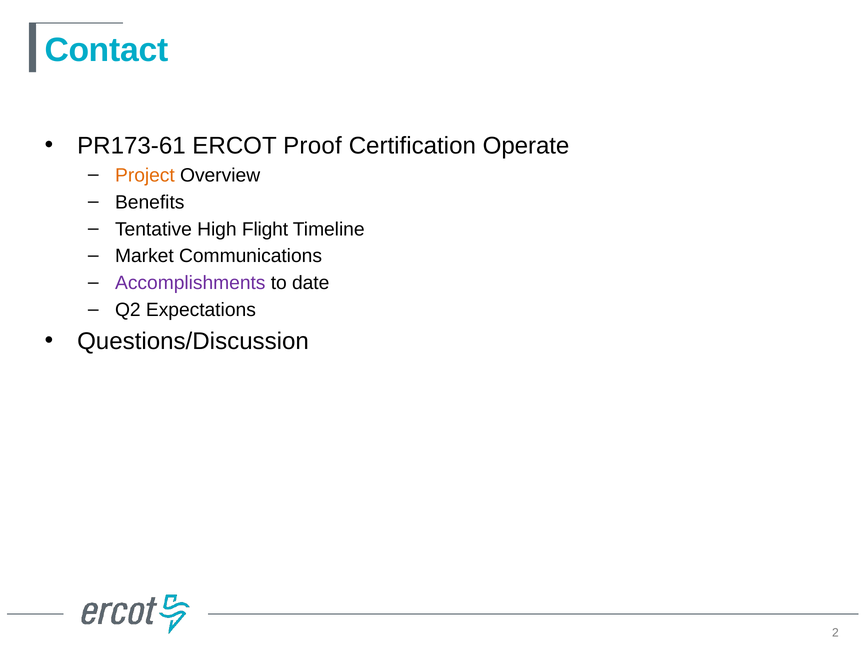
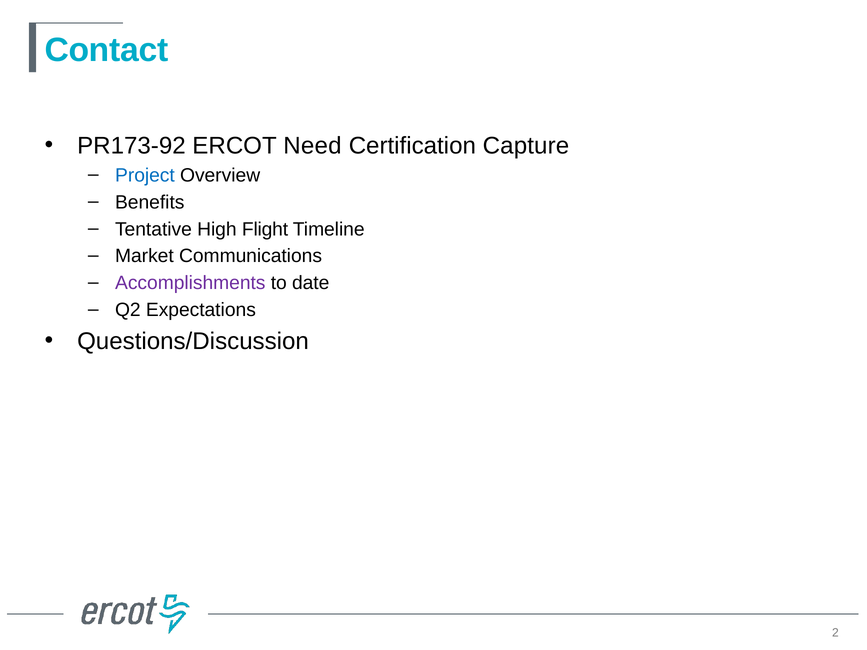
PR173-61: PR173-61 -> PR173-92 (131, 146)
Proof: Proof -> Need (312, 146)
Operate: Operate -> Capture (526, 146)
Project colour: orange -> blue (145, 175)
